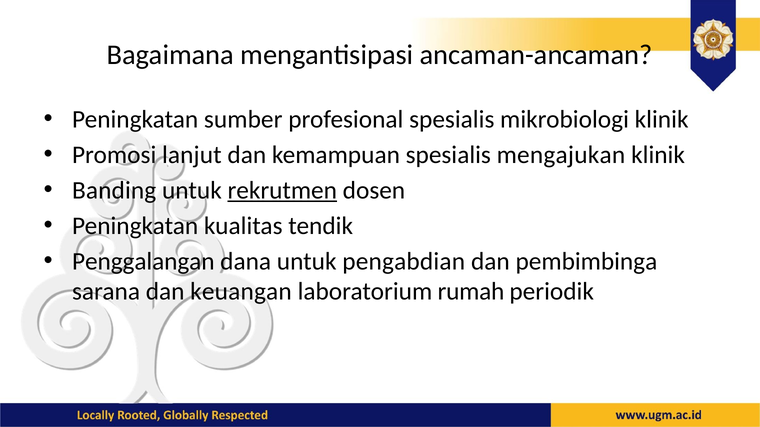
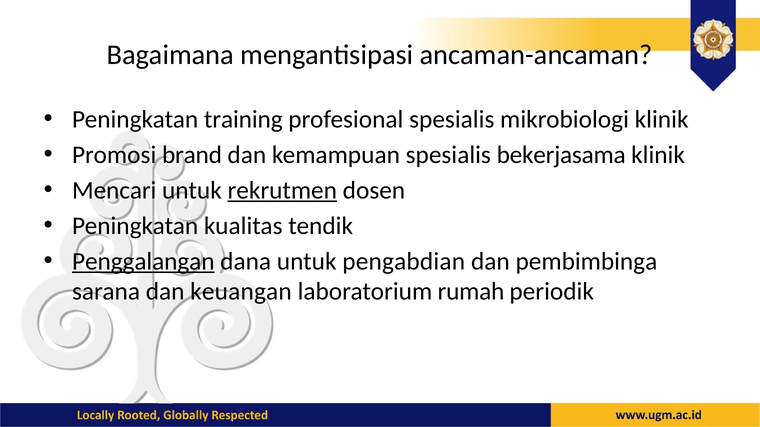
sumber: sumber -> training (243, 120)
lanjut: lanjut -> brand (192, 155)
mengajukan: mengajukan -> bekerjasama (561, 155)
Banding: Banding -> Mencari (114, 191)
Penggalangan underline: none -> present (143, 261)
